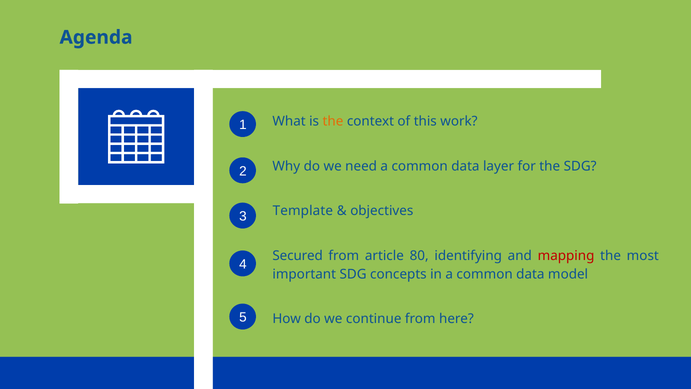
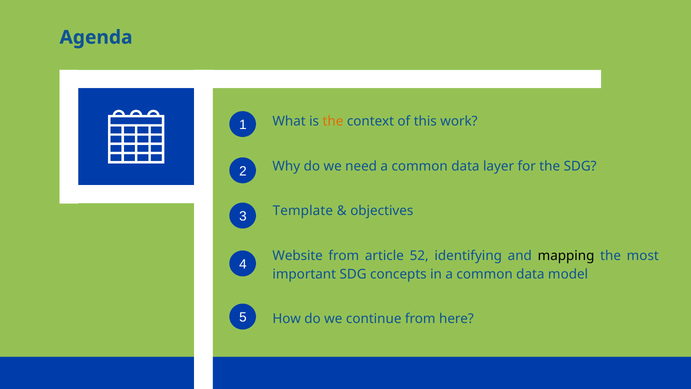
Secured: Secured -> Website (298, 256)
80: 80 -> 52 (419, 256)
mapping colour: red -> black (566, 256)
